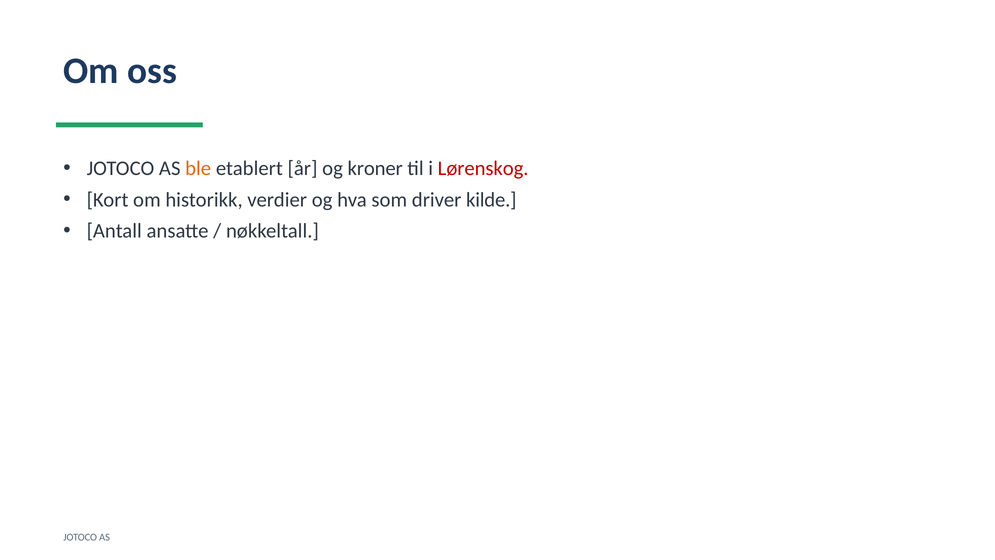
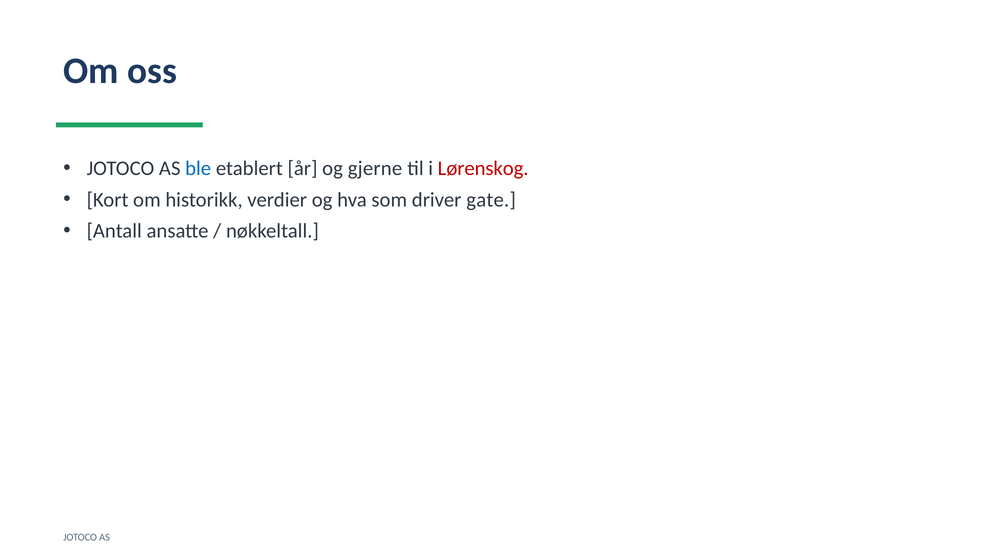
ble colour: orange -> blue (198, 169)
kroner: kroner -> gjerne (375, 169)
kilde: kilde -> gate (491, 200)
